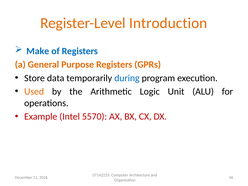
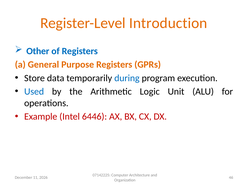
Make: Make -> Other (38, 51)
Used colour: orange -> blue (34, 92)
5570: 5570 -> 6446 (94, 117)
